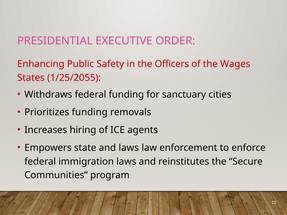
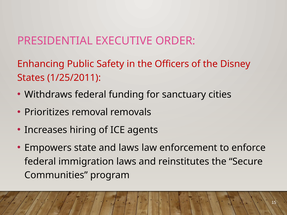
Wages: Wages -> Disney (235, 64)
1/25/2055: 1/25/2055 -> 1/25/2011 (74, 78)
Prioritizes funding: funding -> removal (90, 112)
